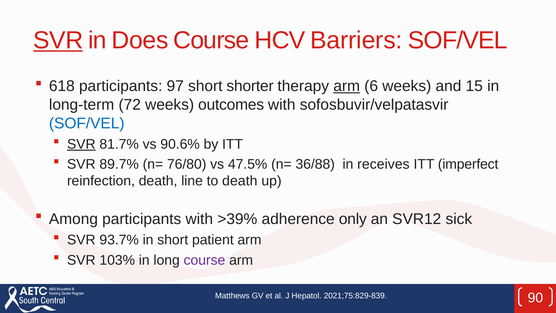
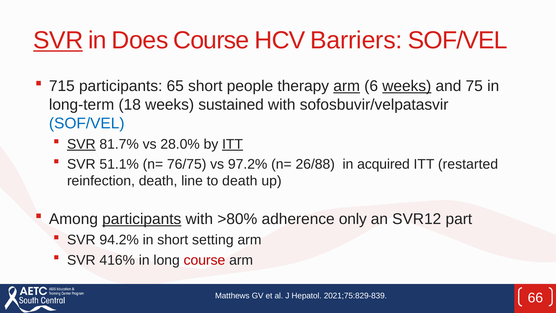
618: 618 -> 715 (62, 86)
97: 97 -> 65 (175, 86)
shorter: shorter -> people (250, 86)
weeks underline: none -> present (407, 86)
15: 15 -> 75 (474, 86)
72: 72 -> 18 (130, 105)
outcomes: outcomes -> sustained (231, 105)
90.6%: 90.6% -> 28.0% (180, 144)
ITT underline: none -> present (233, 144)
89.7%: 89.7% -> 51.1% (119, 164)
76/80: 76/80 -> 76/75 (187, 164)
47.5%: 47.5% -> 97.2% (248, 164)
36/88: 36/88 -> 26/88 (315, 164)
receives: receives -> acquired (384, 164)
imperfect: imperfect -> restarted (468, 164)
participants underline: none -> present (142, 219)
>39%: >39% -> >80% (237, 219)
sick: sick -> part (459, 219)
93.7%: 93.7% -> 94.2% (119, 240)
patient: patient -> setting (213, 240)
103%: 103% -> 416% (117, 260)
course colour: purple -> red (204, 260)
90: 90 -> 66 (535, 298)
